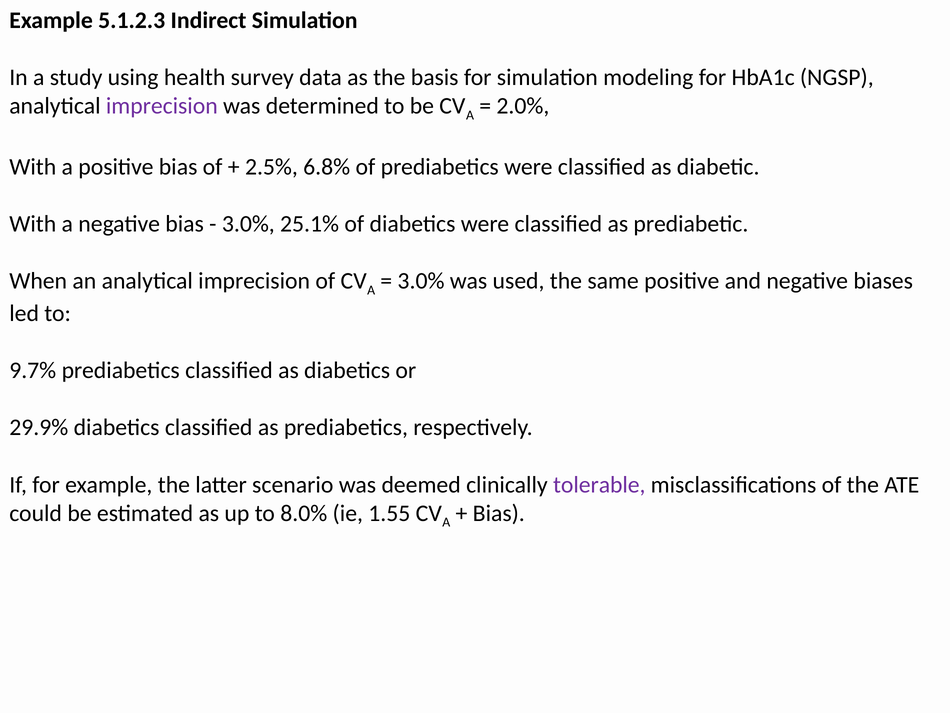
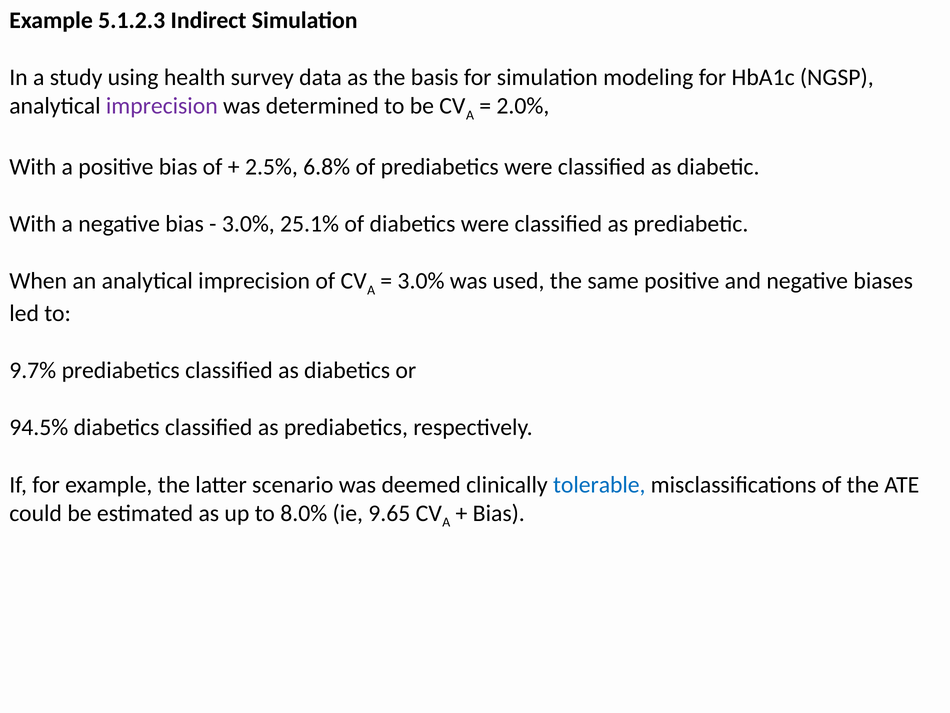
29.9%: 29.9% -> 94.5% (39, 427)
tolerable colour: purple -> blue (599, 484)
1.55: 1.55 -> 9.65 (389, 513)
